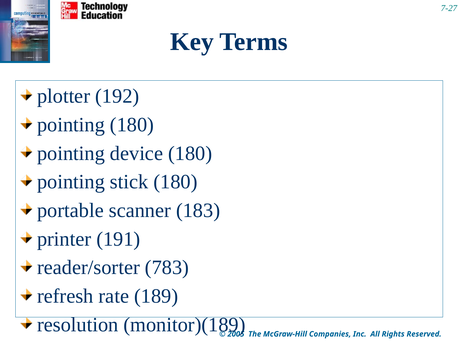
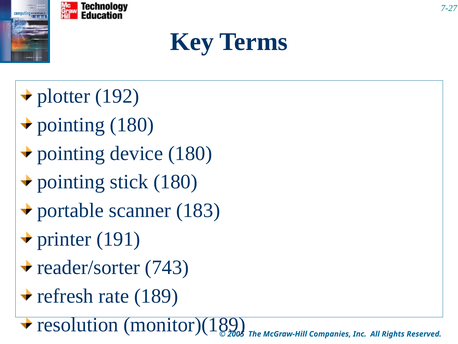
783: 783 -> 743 (167, 267)
